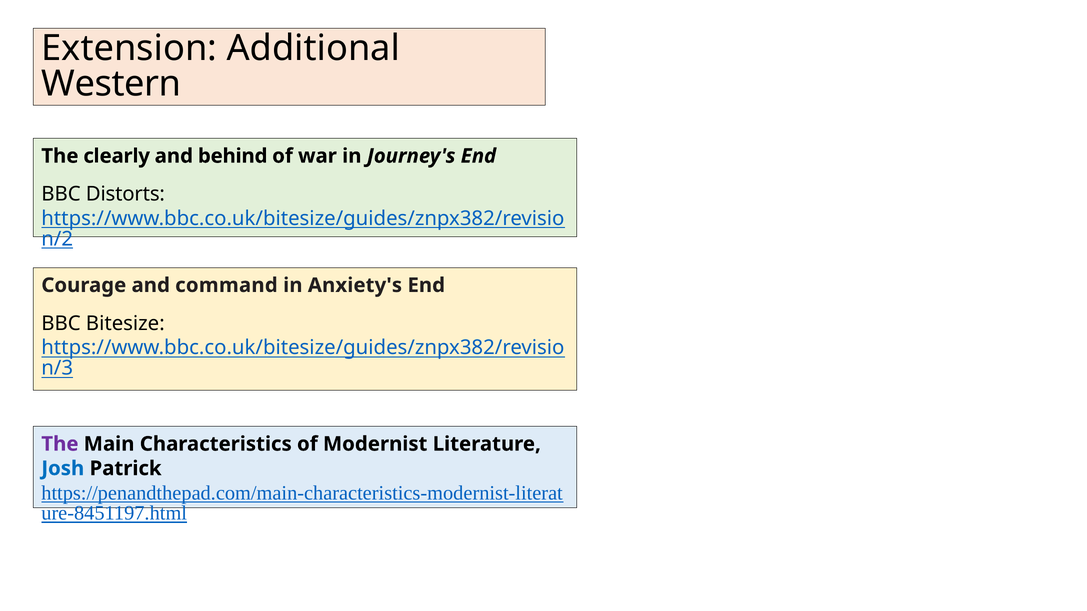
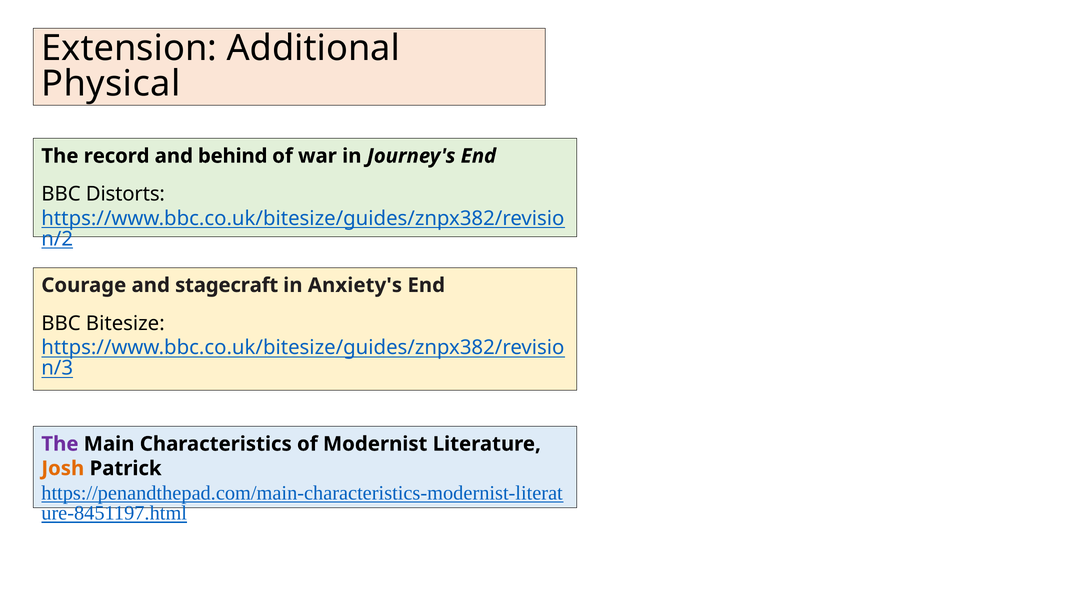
Western: Western -> Physical (111, 84)
clearly: clearly -> record (117, 156)
command: command -> stagecraft (227, 285)
Josh colour: blue -> orange (63, 469)
